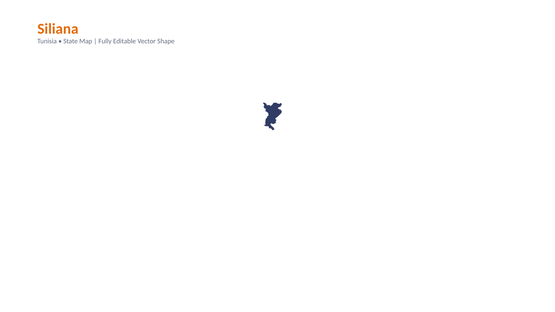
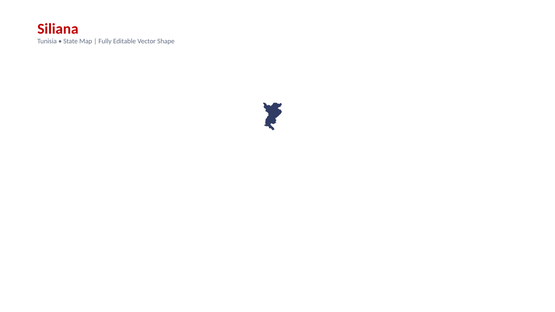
Siliana colour: orange -> red (58, 29)
